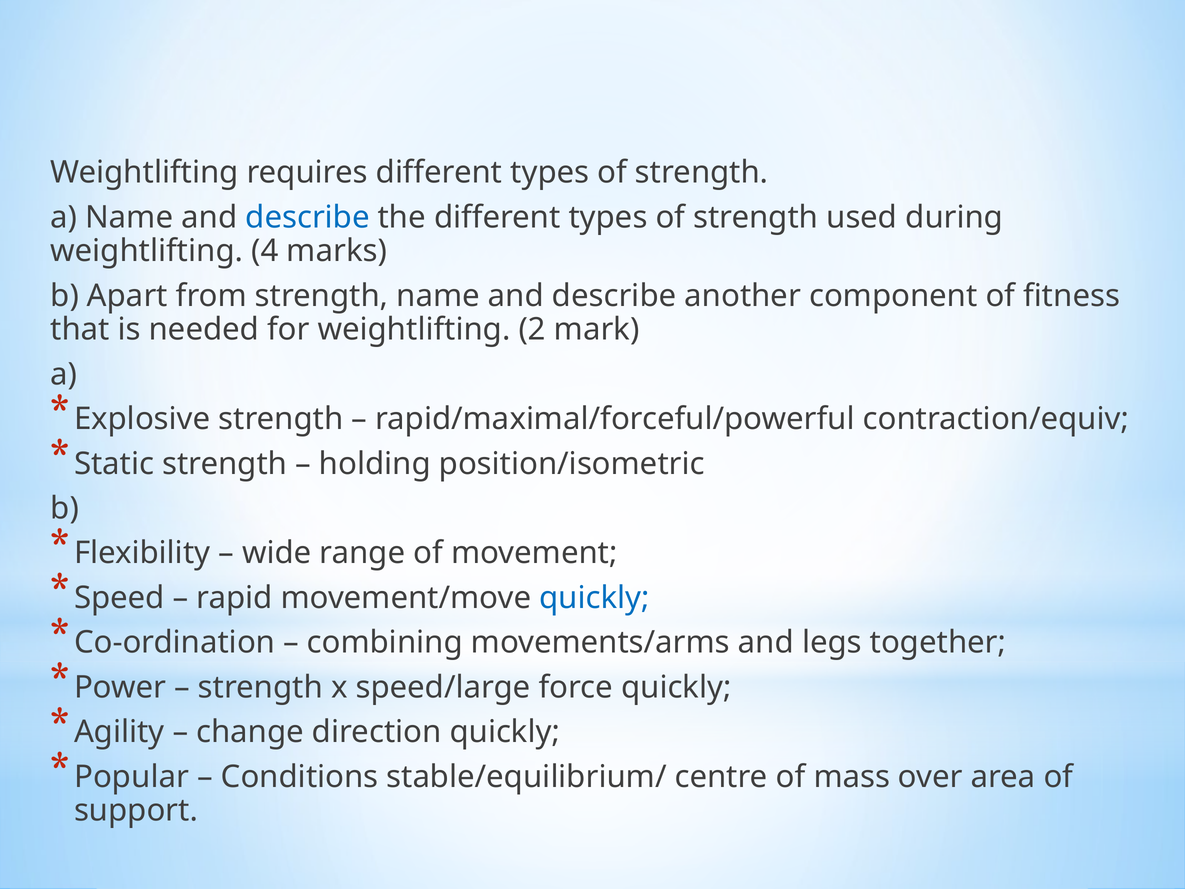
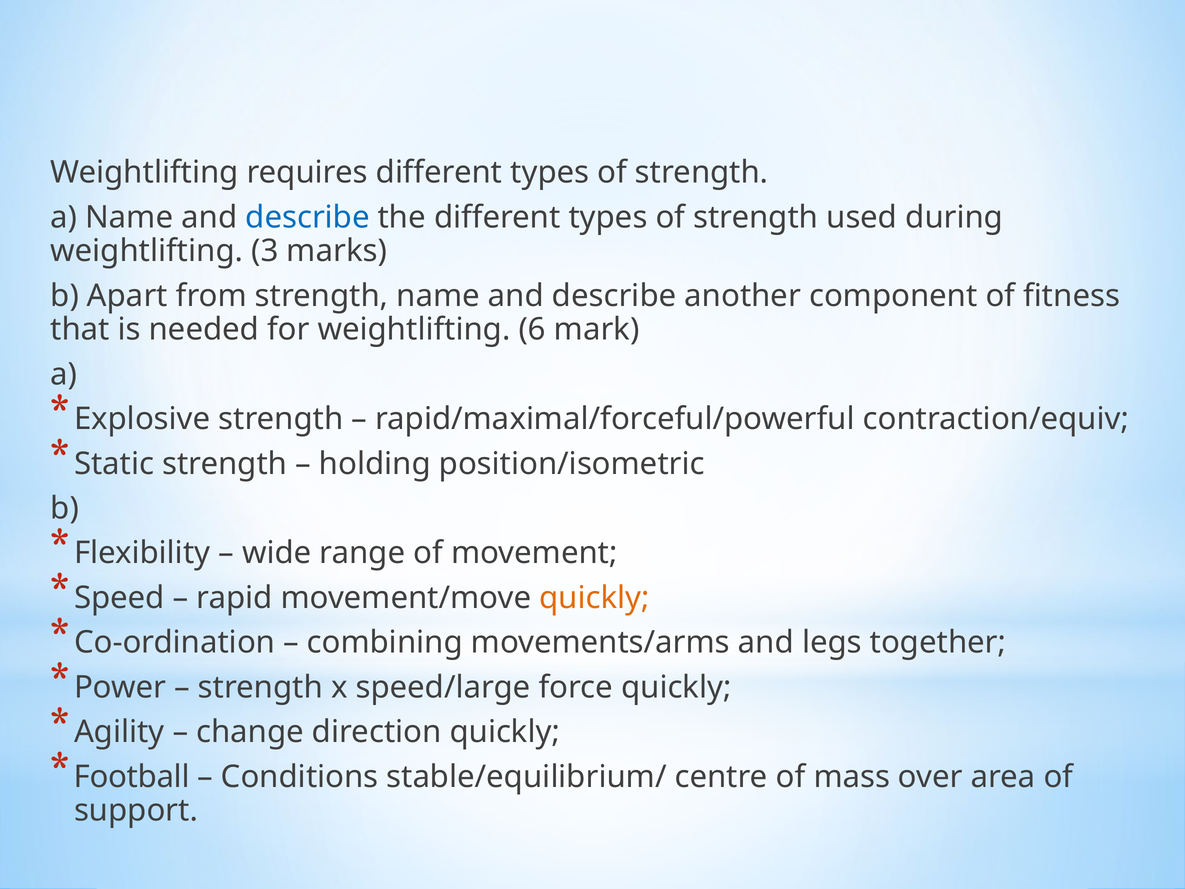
4: 4 -> 3 (265, 251)
2: 2 -> 6 (532, 330)
quickly colour: blue -> orange (594, 598)
Popular: Popular -> Football (132, 776)
